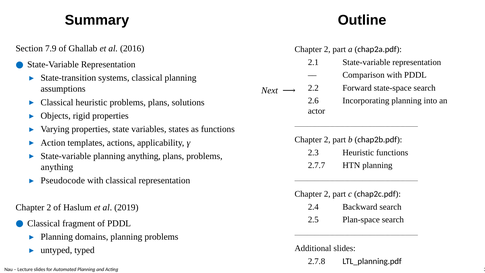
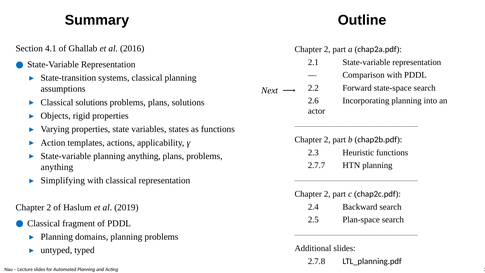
7.9: 7.9 -> 4.1 (51, 49)
Classical heuristic: heuristic -> solutions (92, 102)
Pseudocode: Pseudocode -> Simplifying (63, 180)
